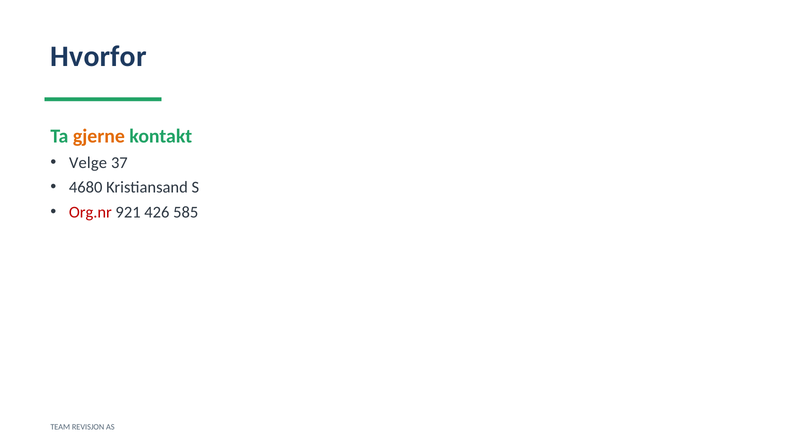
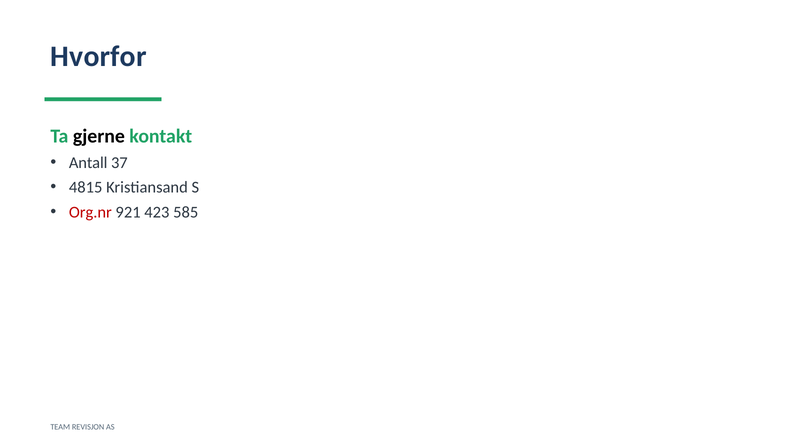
gjerne colour: orange -> black (99, 136)
Velge: Velge -> Antall (88, 163)
4680: 4680 -> 4815 (86, 188)
426: 426 -> 423 (157, 212)
